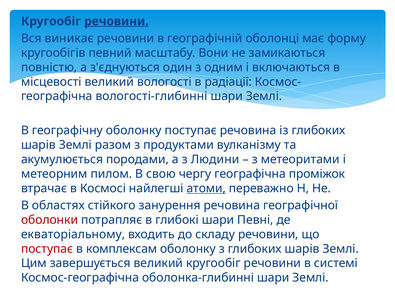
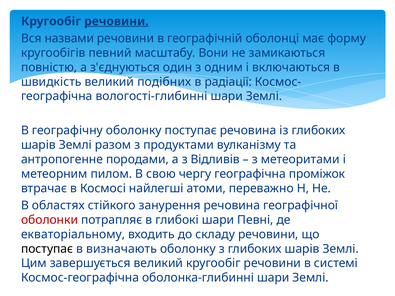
виникає: виникає -> назвами (69, 38)
місцевості: місцевості -> швидкість (51, 82)
вологості: вологості -> подібних (164, 82)
акумулюється: акумулюється -> антропогенне (62, 160)
Людини: Людини -> Відливів (215, 160)
атоми underline: present -> none (206, 188)
поступає colour: red -> black (47, 249)
комплексам: комплексам -> визначають (121, 249)
